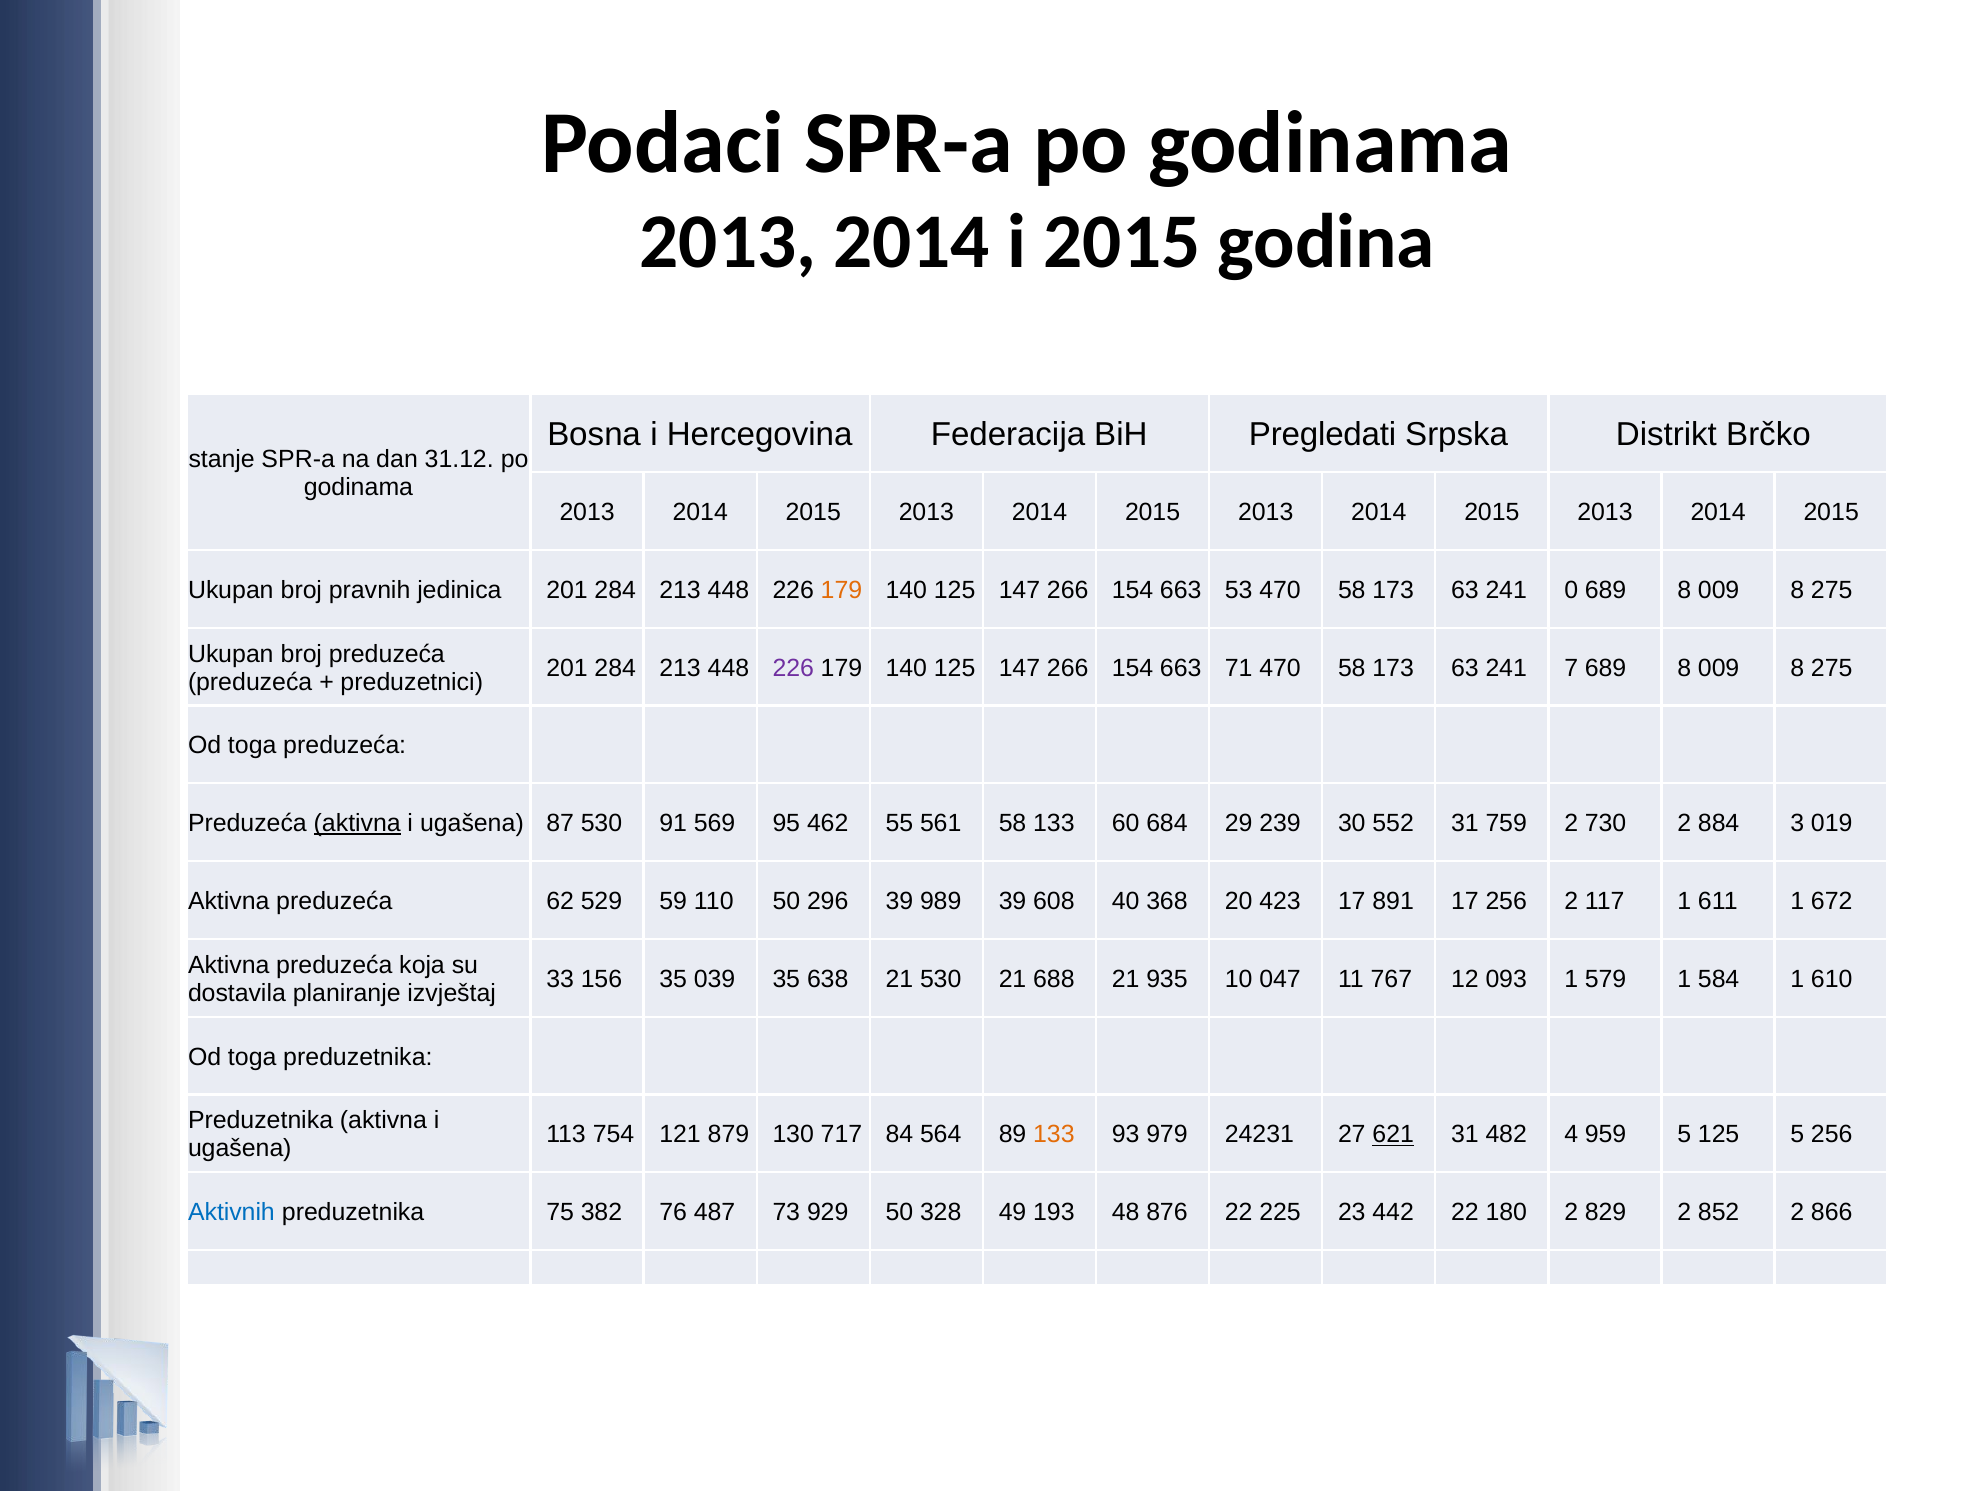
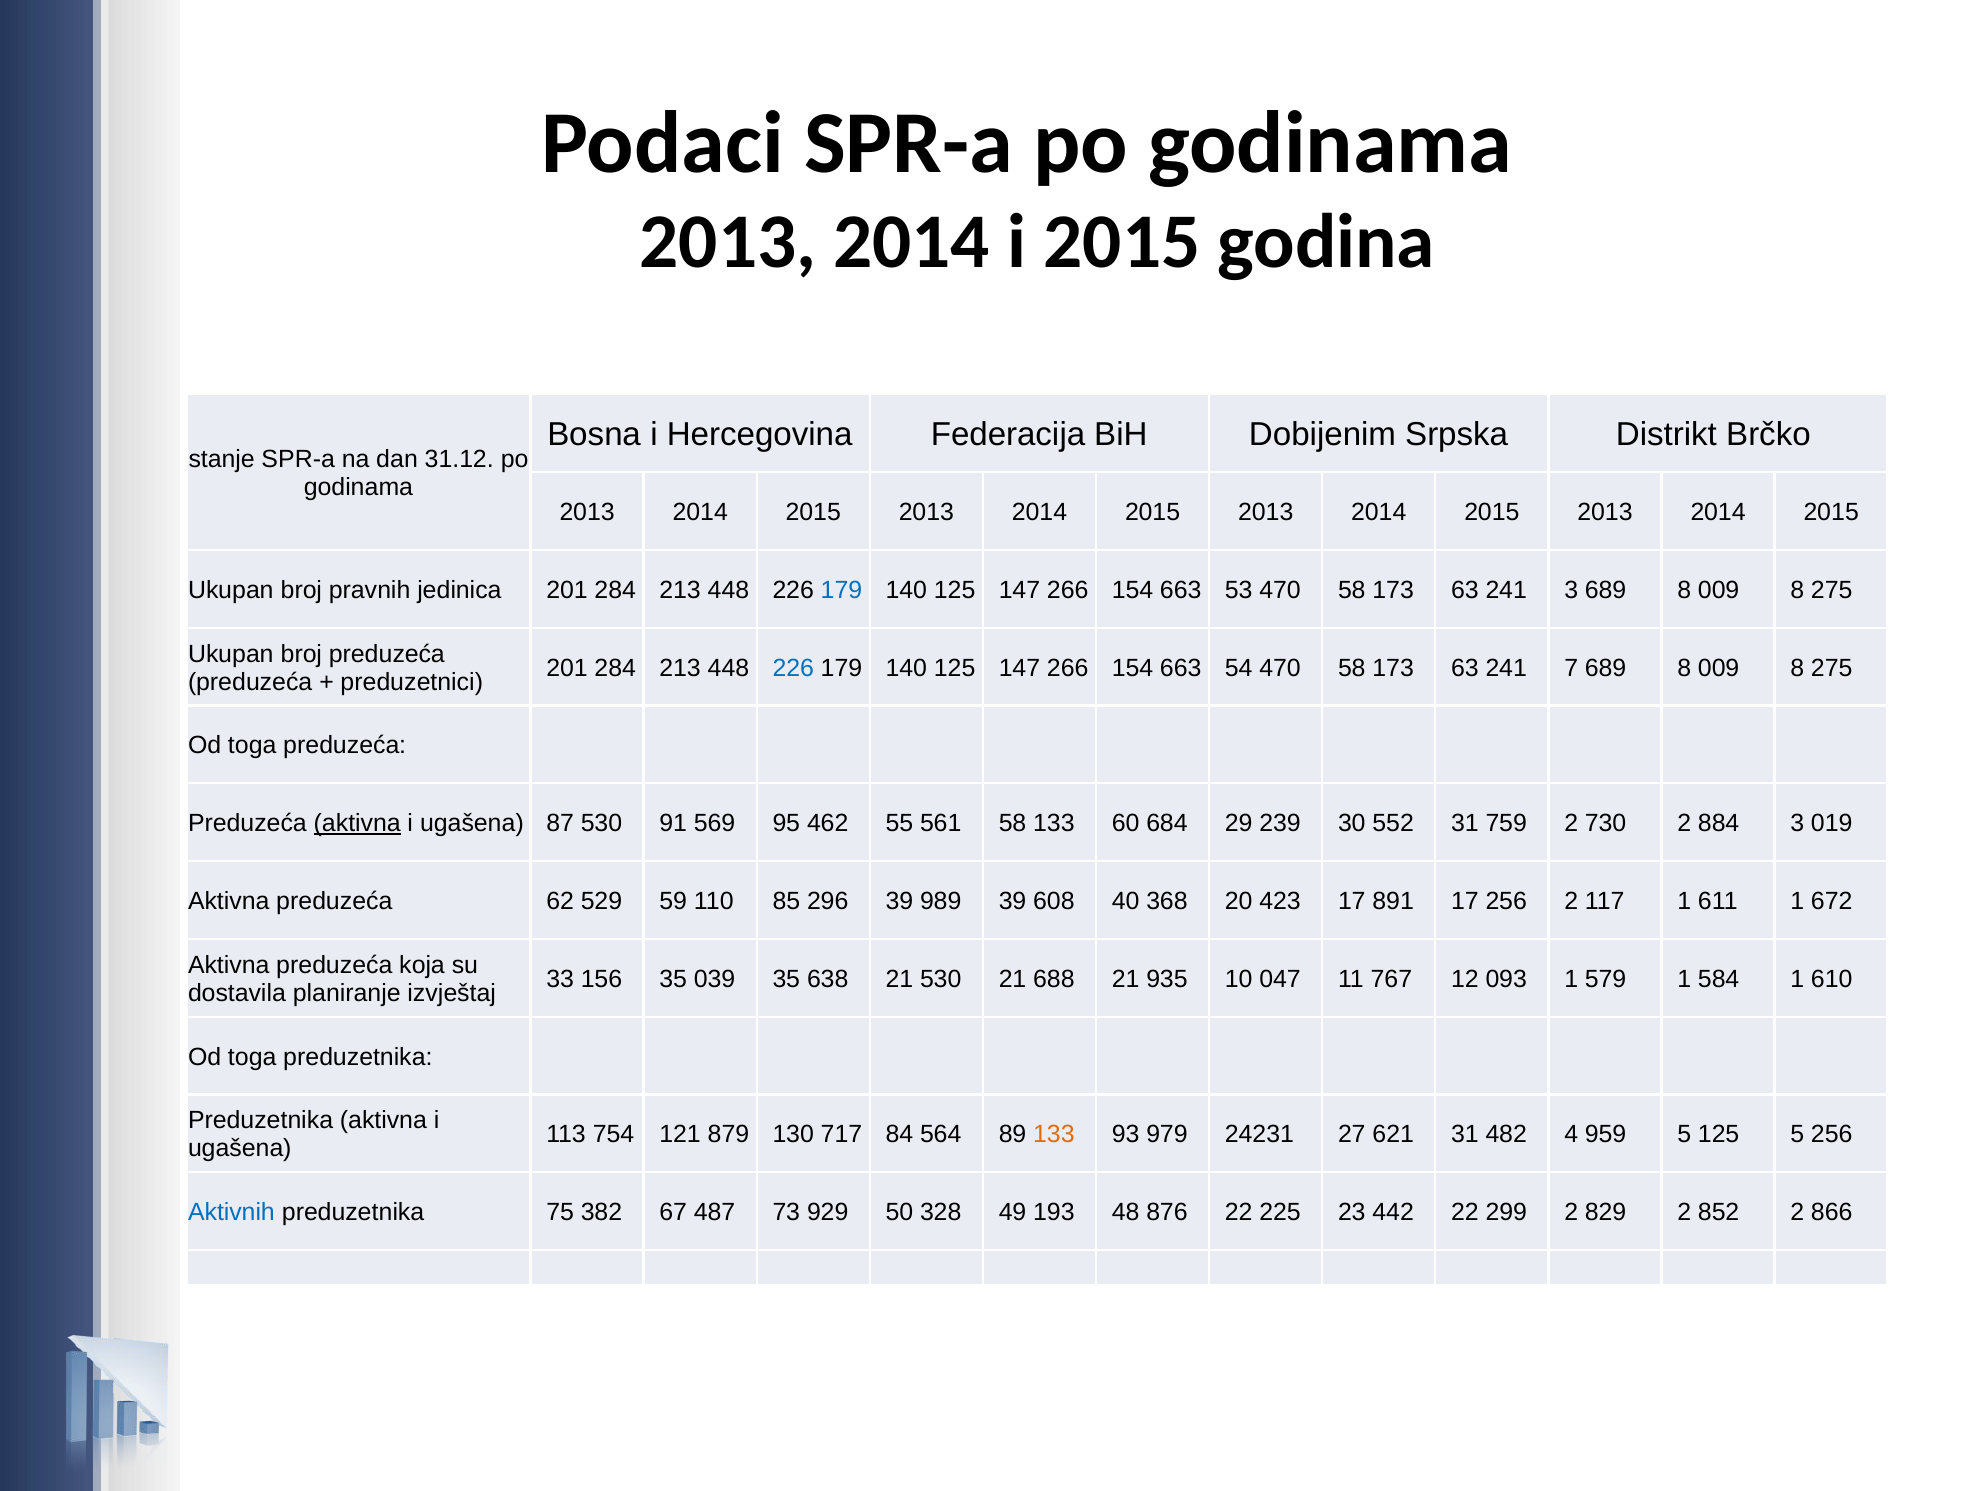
Pregledati: Pregledati -> Dobijenim (1323, 435)
179 colour: orange -> blue (841, 590)
241 0: 0 -> 3 (1571, 590)
226 colour: purple -> blue (793, 668)
71: 71 -> 54 (1239, 668)
110 50: 50 -> 85 (786, 901)
621 underline: present -> none (1393, 1135)
76: 76 -> 67 (673, 1212)
180: 180 -> 299 (1506, 1212)
